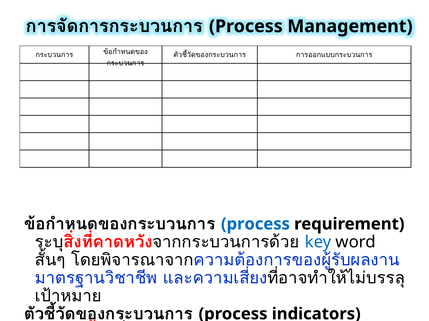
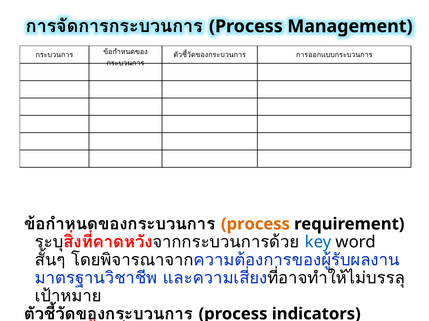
process colour: blue -> orange (255, 224)
